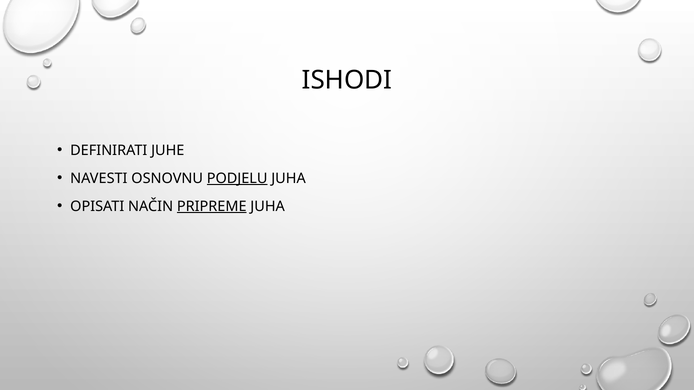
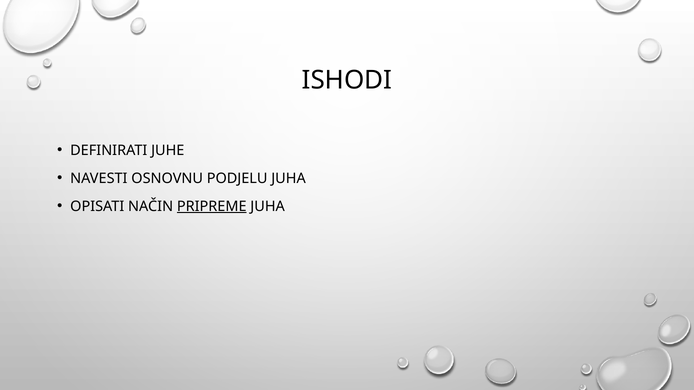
PODJELU underline: present -> none (237, 179)
